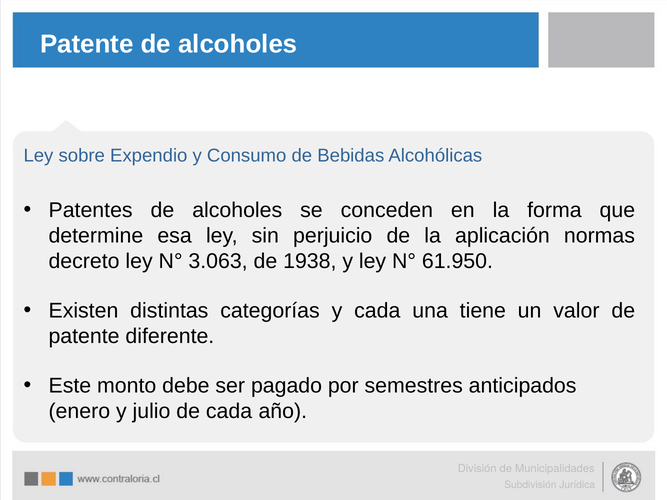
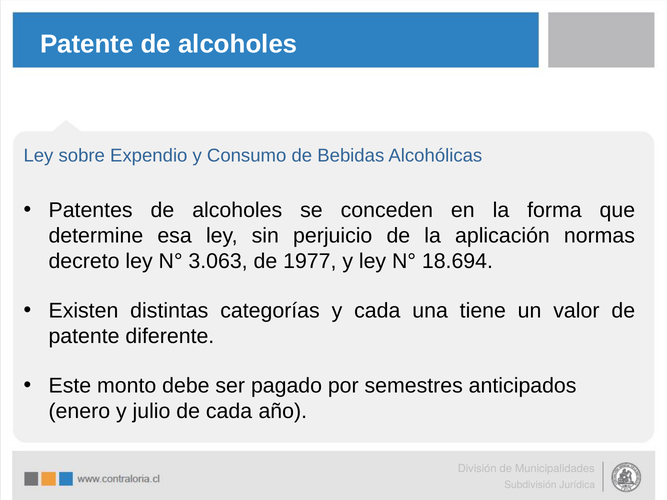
1938: 1938 -> 1977 (310, 261)
61.950: 61.950 -> 18.694 (457, 261)
